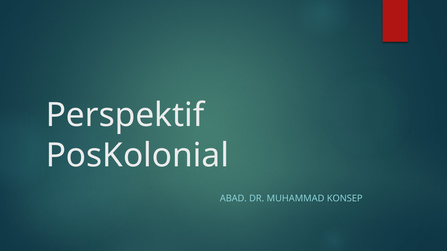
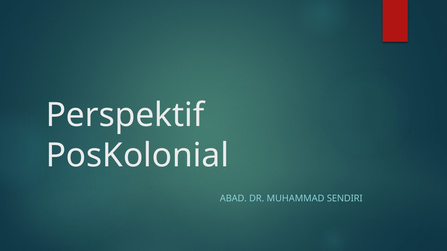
KONSEP: KONSEP -> SENDIRI (345, 199)
